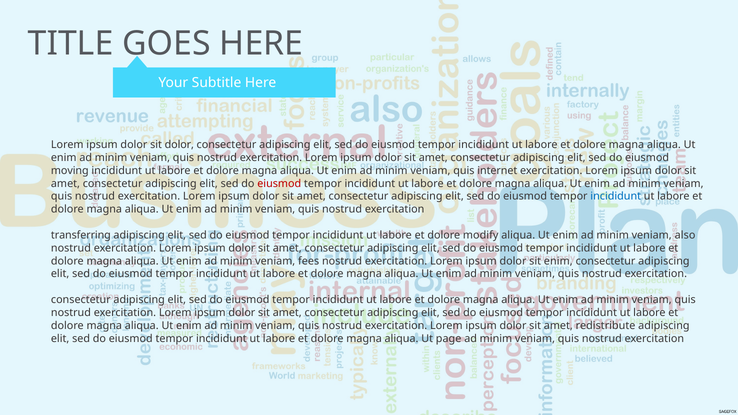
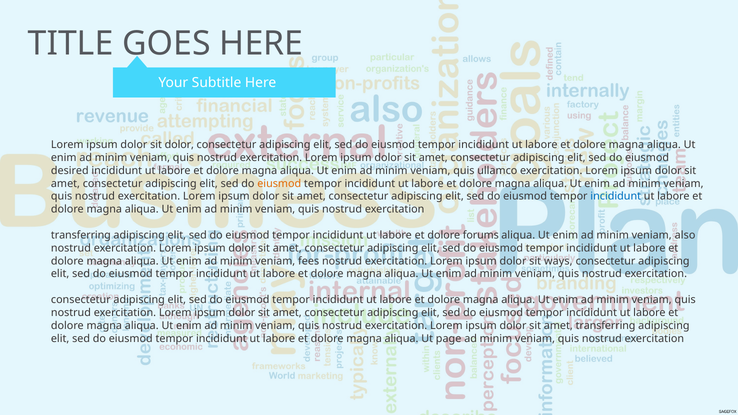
moving: moving -> desired (70, 171)
internet: internet -> ullamco (497, 171)
eiusmod colour: red -> orange (279, 184)
modify: modify -> forums (481, 235)
sit enim: enim -> ways (558, 261)
amet redistribute: redistribute -> transferring (606, 326)
